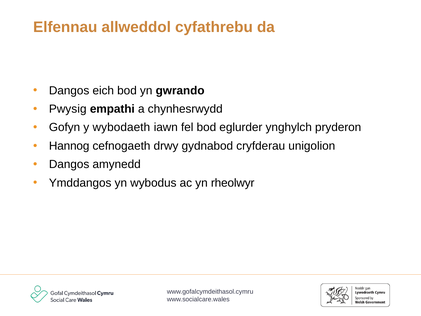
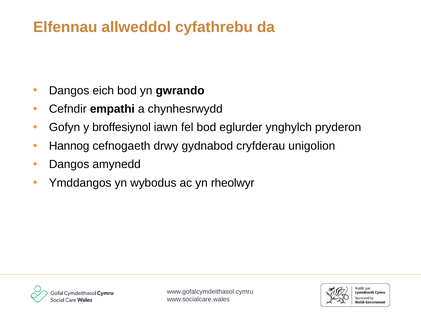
Pwysig: Pwysig -> Cefndir (68, 109)
wybodaeth: wybodaeth -> broffesiynol (122, 127)
